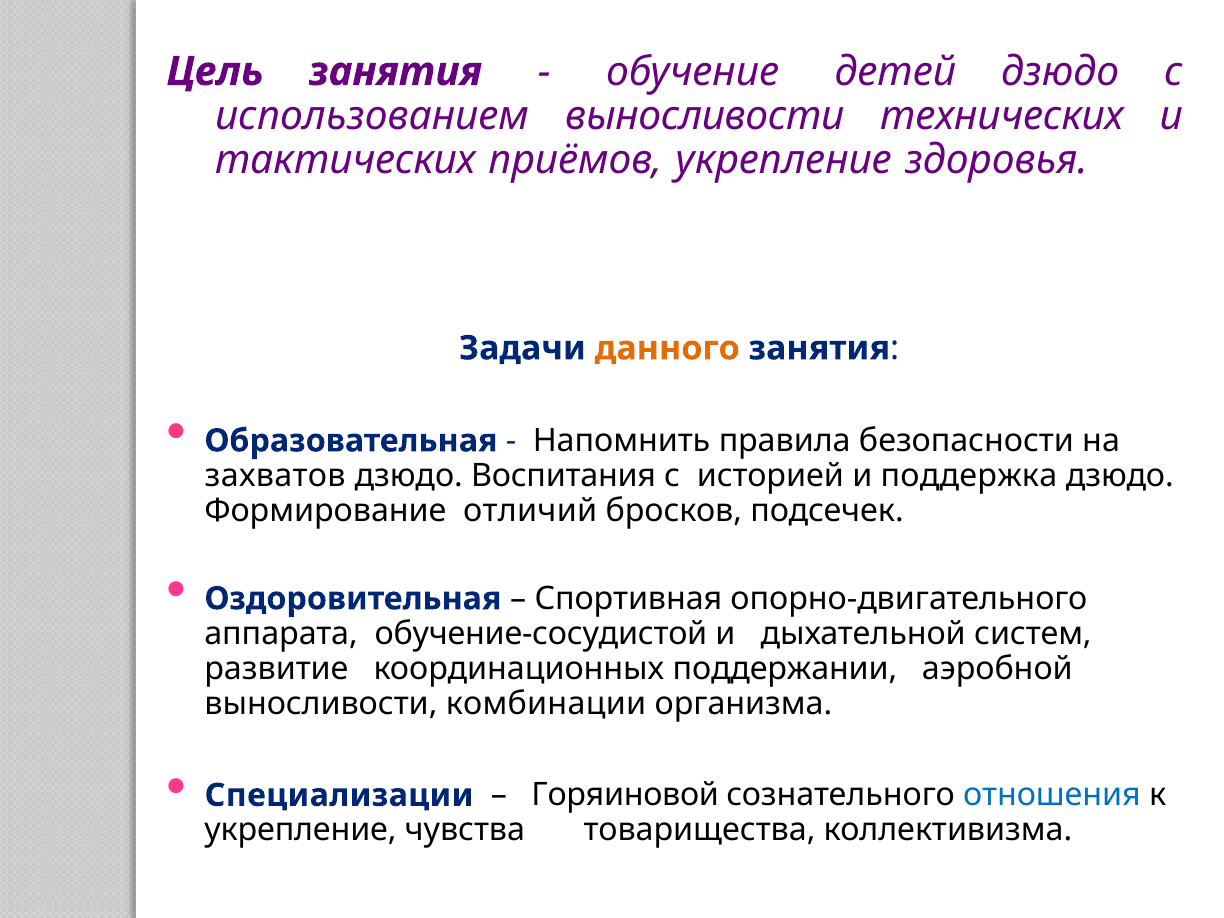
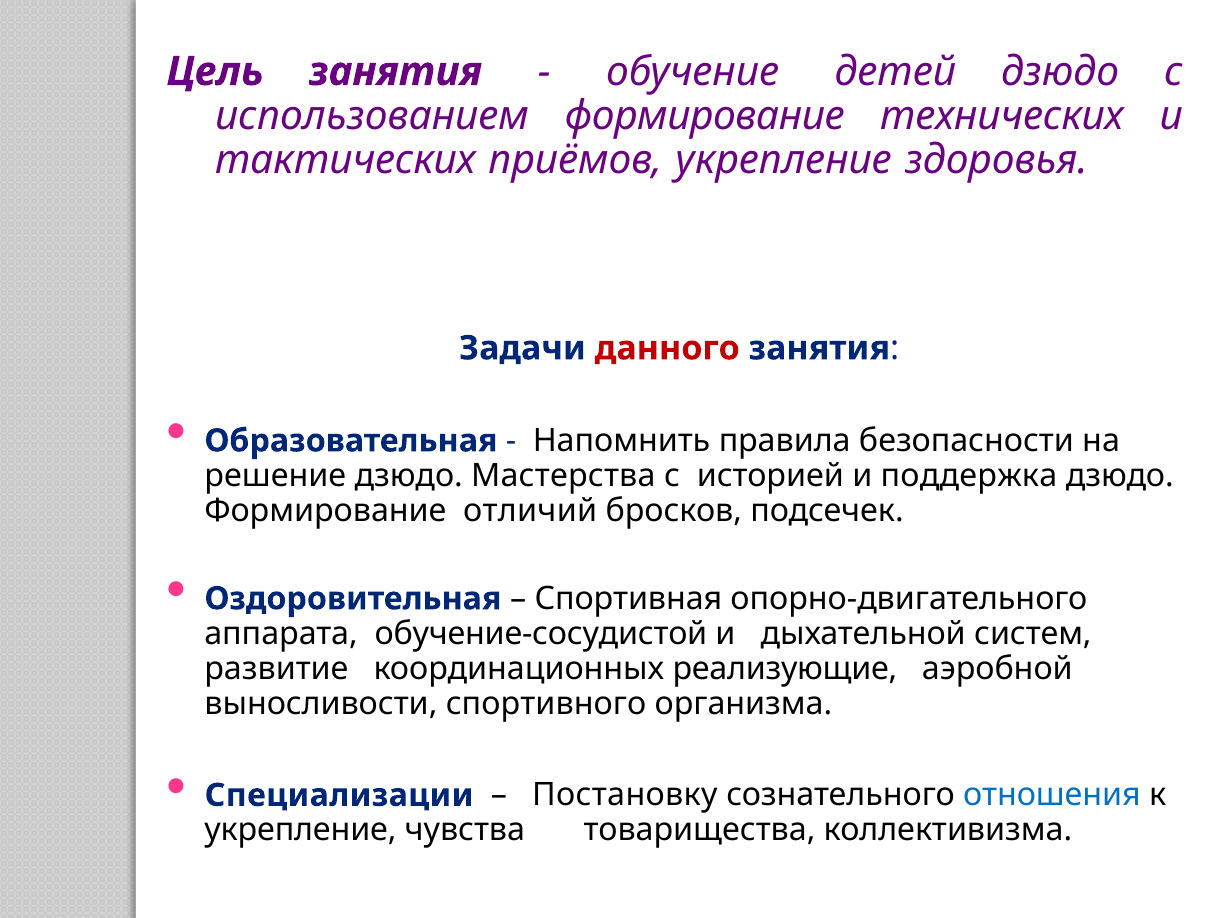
использованием выносливости: выносливости -> формирование (705, 116)
данного colour: orange -> red (667, 348)
захватов: захватов -> решение (275, 476)
Воспитания: Воспитания -> Мастерства (563, 476)
поддержании: поддержании -> реализующие (785, 668)
комбинации: комбинации -> спортивного (546, 703)
Горяиновой: Горяиновой -> Постановку (625, 795)
